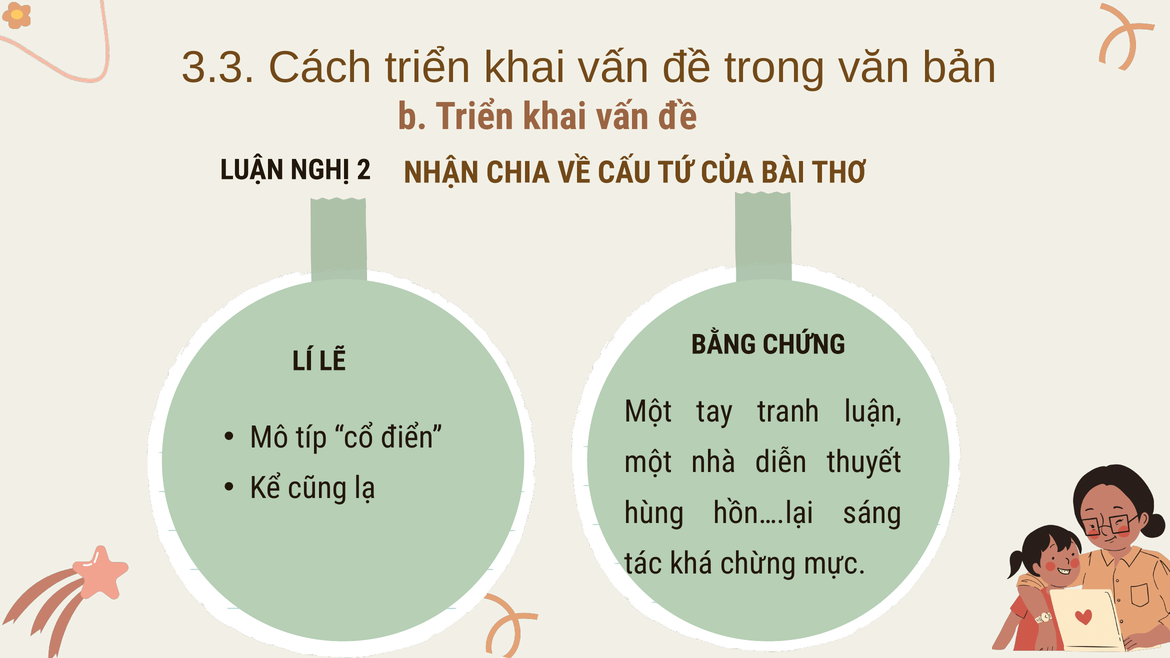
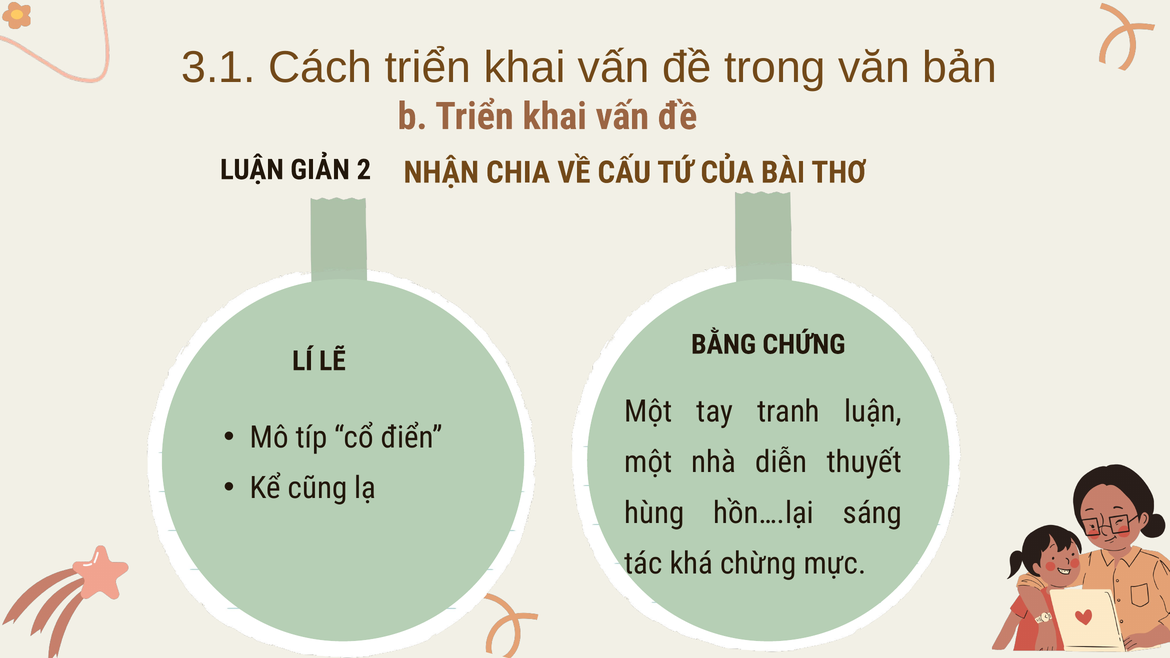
3.3: 3.3 -> 3.1 (218, 68)
NGHỊ: NGHỊ -> GIẢN (320, 170)
